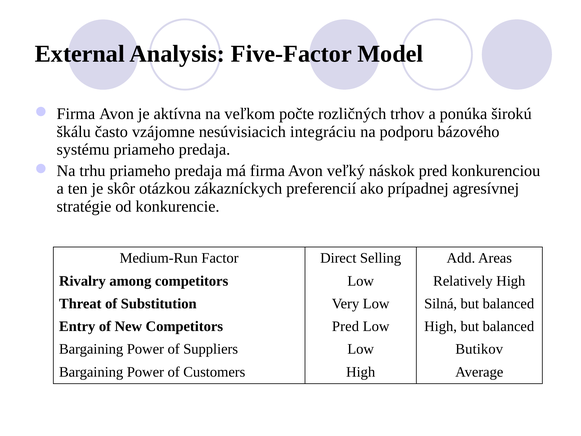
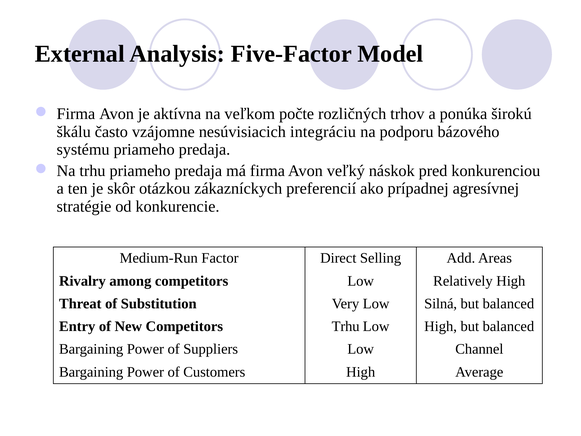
Competitors Pred: Pred -> Trhu (346, 326)
Butikov: Butikov -> Channel (479, 349)
